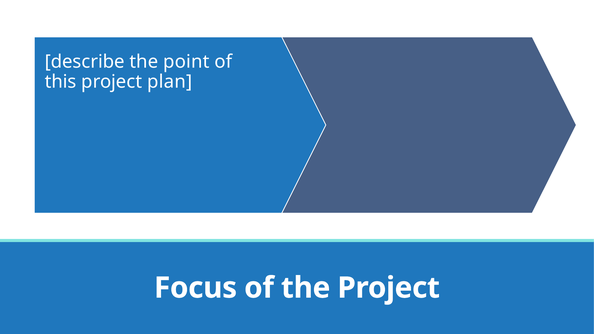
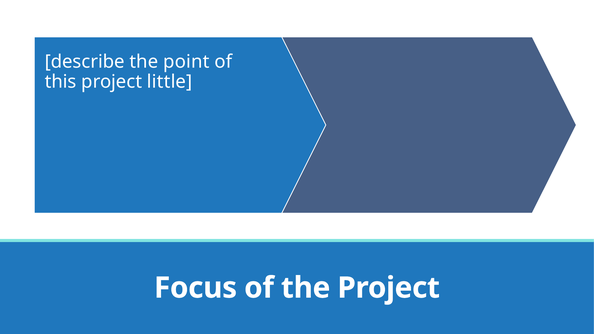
plan: plan -> little (170, 82)
